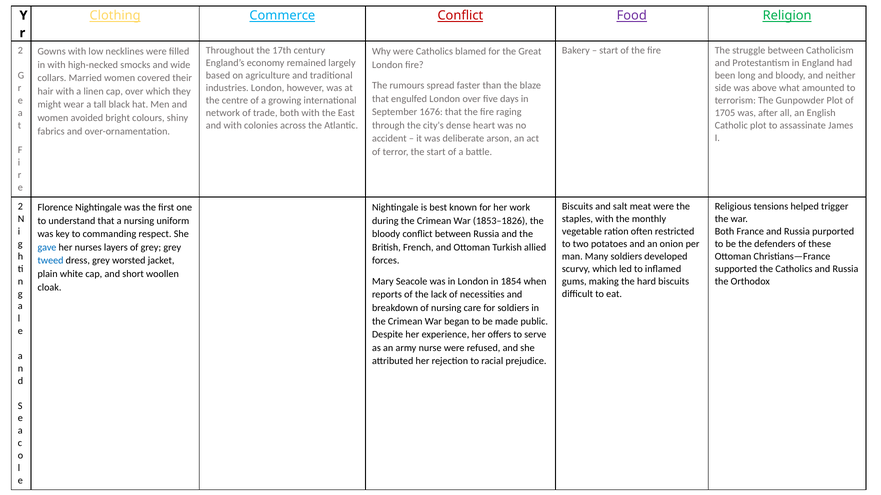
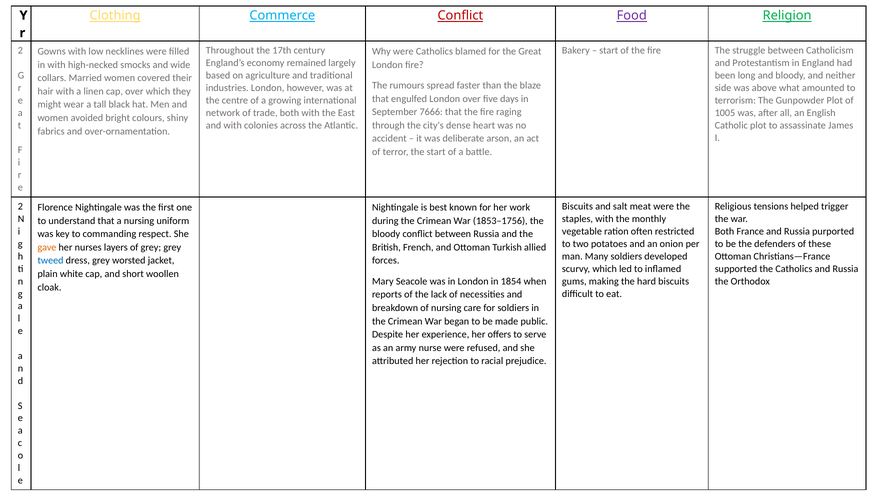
1676: 1676 -> 7666 (431, 112)
1705: 1705 -> 1005 (725, 113)
1853–1826: 1853–1826 -> 1853–1756 (500, 221)
gave colour: blue -> orange (47, 248)
